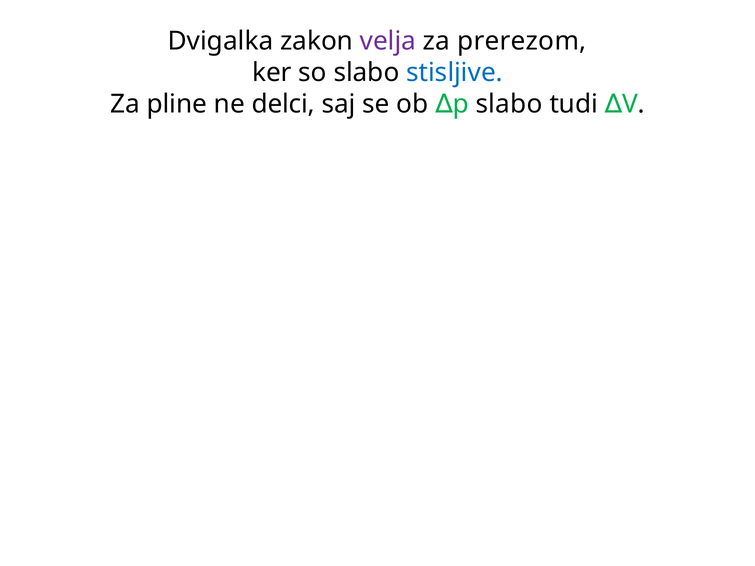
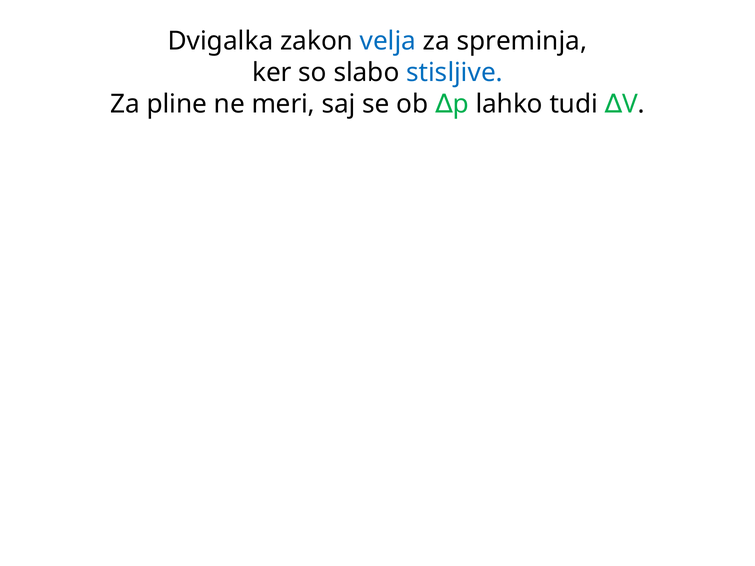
velja colour: purple -> blue (388, 41)
prerezom: prerezom -> spreminja (522, 41)
slabo: slabo -> lahko (509, 104)
delci: delci -> meri (283, 104)
